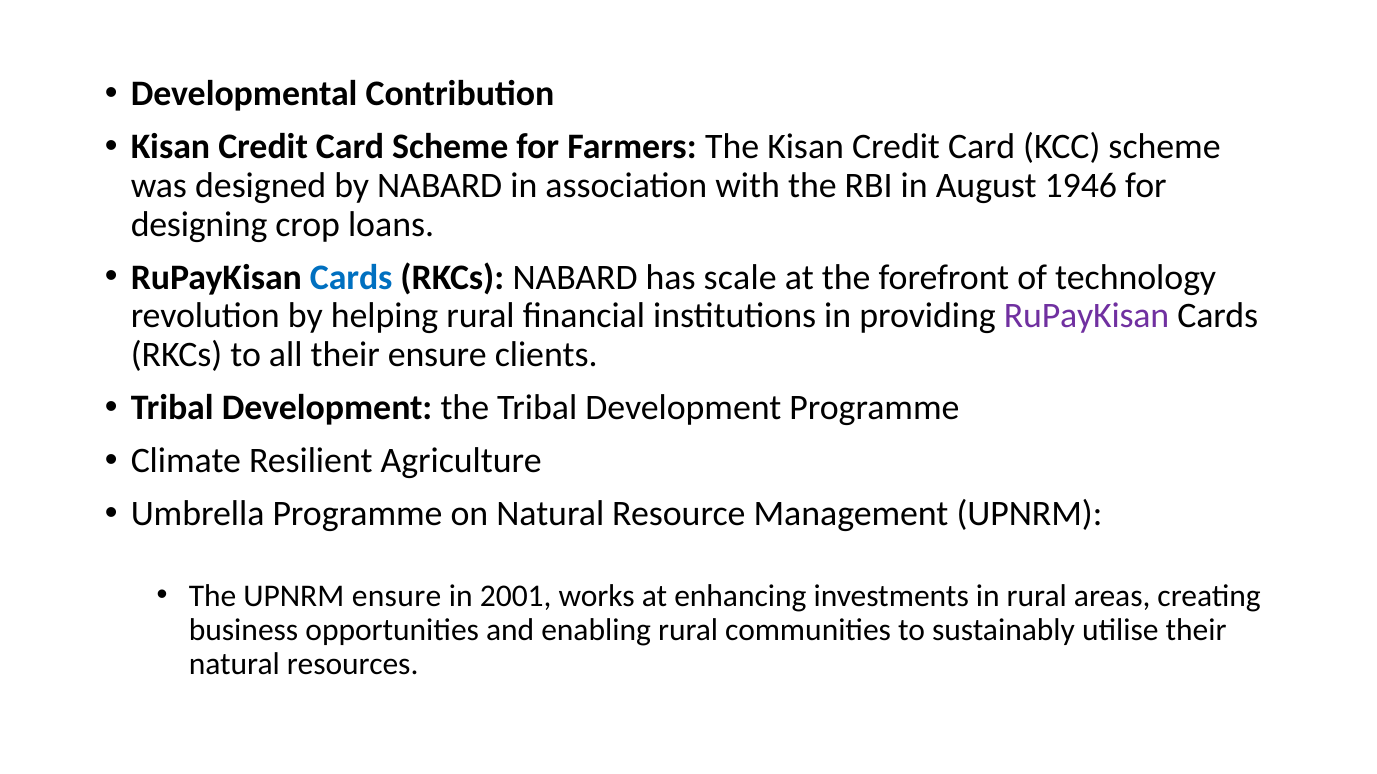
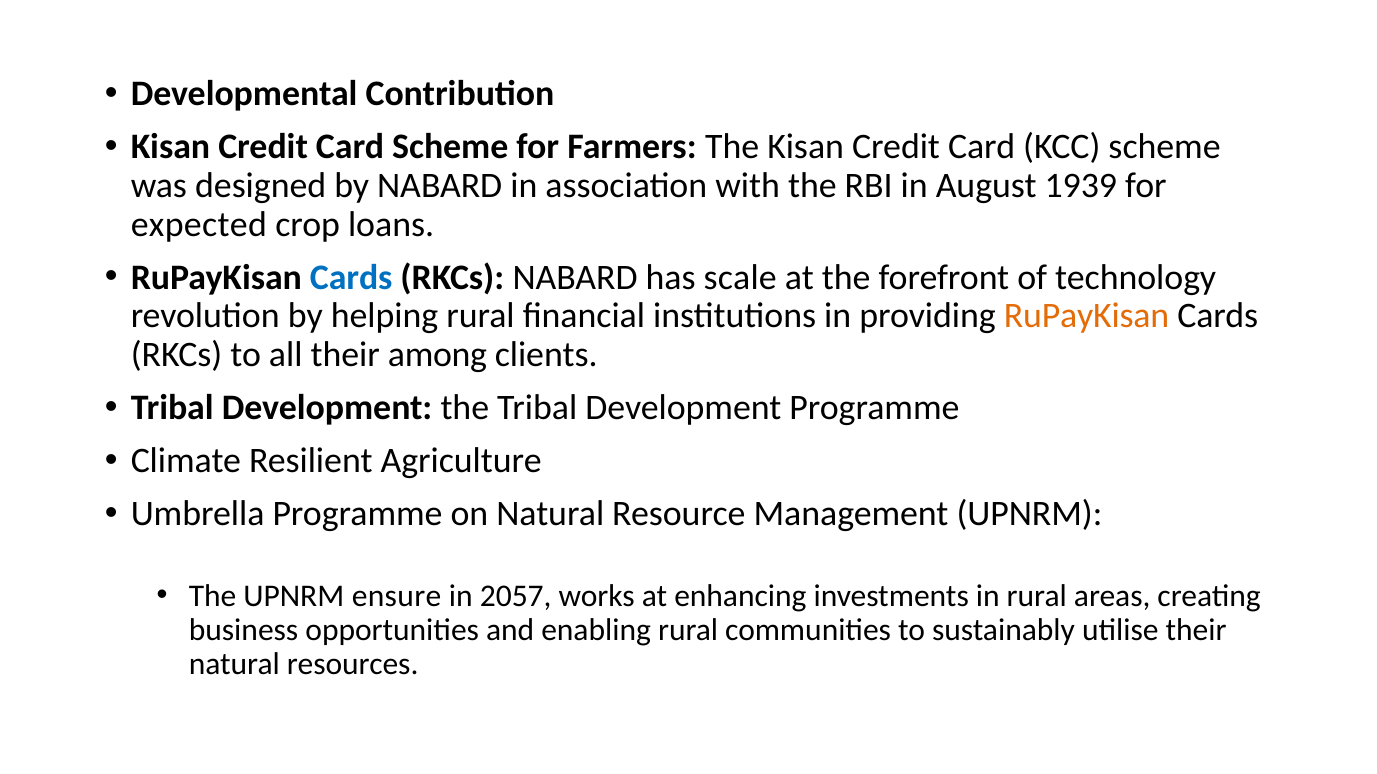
1946: 1946 -> 1939 (1081, 186)
designing: designing -> expected (199, 224)
RuPayKisan colour: purple -> orange (1087, 316)
their ensure: ensure -> among (437, 355)
2001: 2001 -> 2057 (516, 596)
